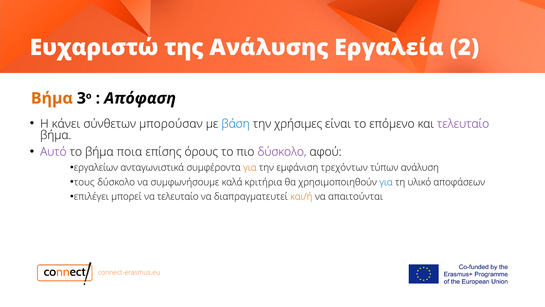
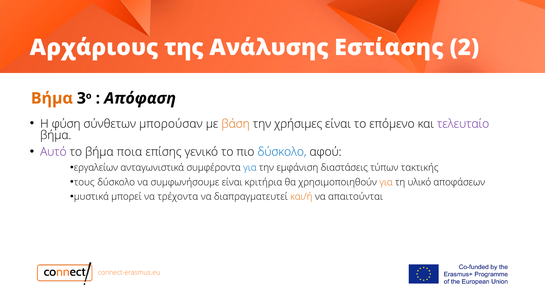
Ευχαριστώ: Ευχαριστώ -> Αρχάριους (94, 47)
Εργαλεία: Εργαλεία -> Εστίασης (389, 47)
κάνει: κάνει -> φύση (66, 124)
βάση colour: blue -> orange (236, 124)
όρους: όρους -> γενικό (201, 152)
δύσκολο colour: purple -> blue (282, 152)
για colour: orange -> blue (250, 168)
τρεχόντων: τρεχόντων -> διαστάσεις (344, 168)
ανάλυση: ανάλυση -> τακτικής (420, 168)
συμφωνήσουμε καλά: καλά -> είναι (232, 182)
για colour: blue -> orange (386, 182)
επιλέγει: επιλέγει -> μυστικά (91, 196)
να τελευταίο: τελευταίο -> τρέχοντα (178, 196)
